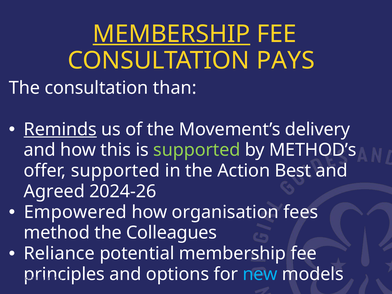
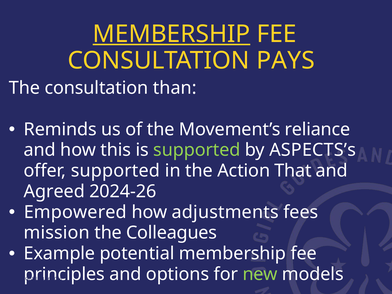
Reminds underline: present -> none (60, 129)
delivery: delivery -> reliance (317, 129)
METHOD’s: METHOD’s -> ASPECTS’s (313, 150)
Best: Best -> That (293, 171)
organisation: organisation -> adjustments (225, 212)
method: method -> mission (57, 233)
Reliance: Reliance -> Example (59, 254)
new colour: light blue -> light green (260, 274)
